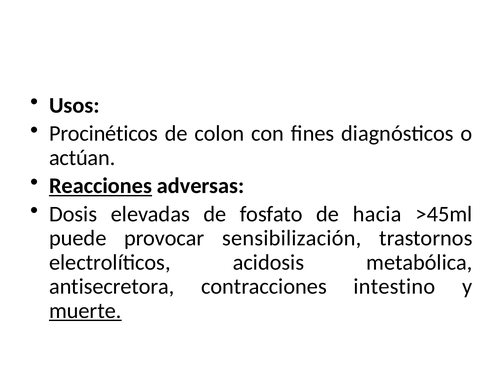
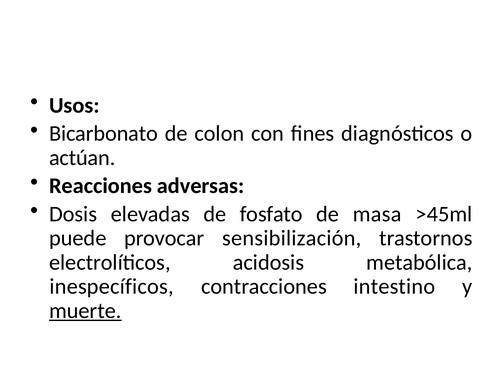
Procinéticos: Procinéticos -> Bicarbonato (103, 134)
Reacciones underline: present -> none (100, 186)
hacia: hacia -> masa (377, 214)
antisecretora: antisecretora -> inespecíficos (112, 287)
